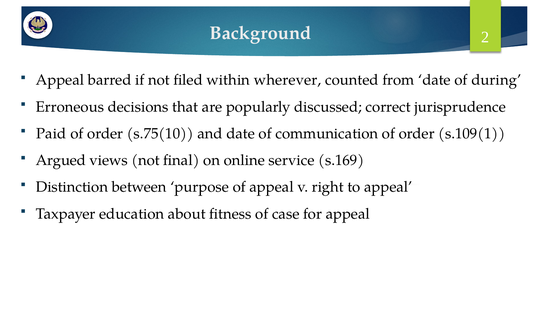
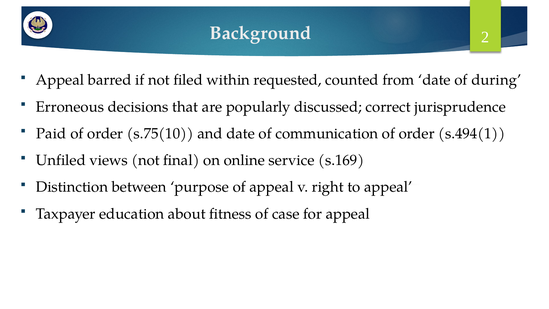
wherever: wherever -> requested (288, 80)
s.109(1: s.109(1 -> s.494(1 (472, 133)
Argued: Argued -> Unfiled (61, 160)
